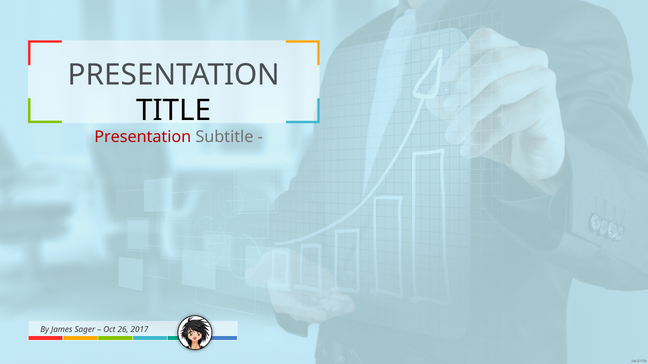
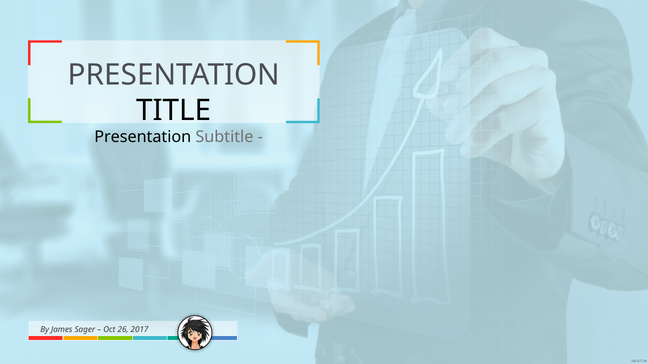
Presentation colour: red -> black (143, 137)
